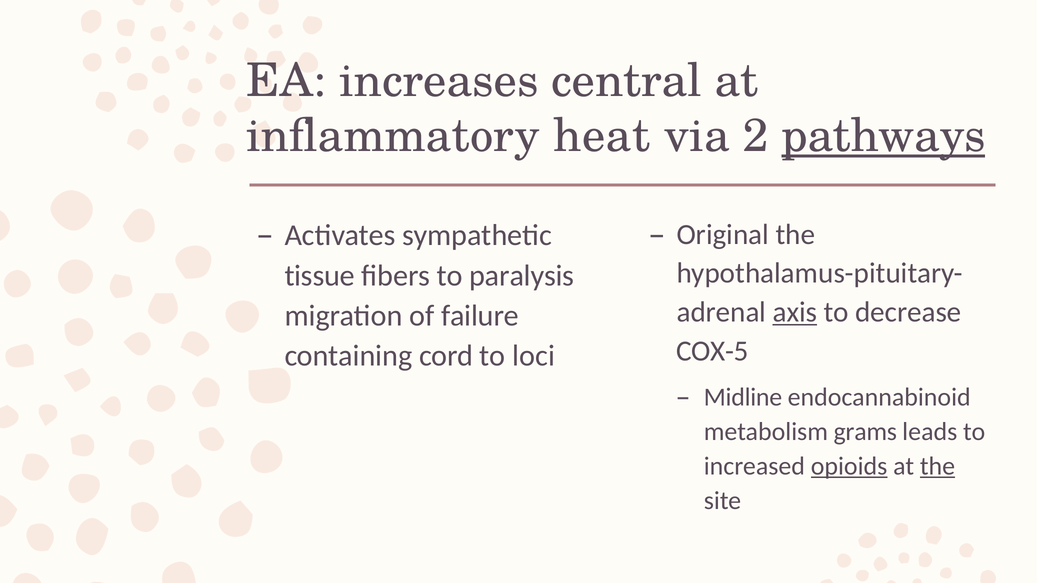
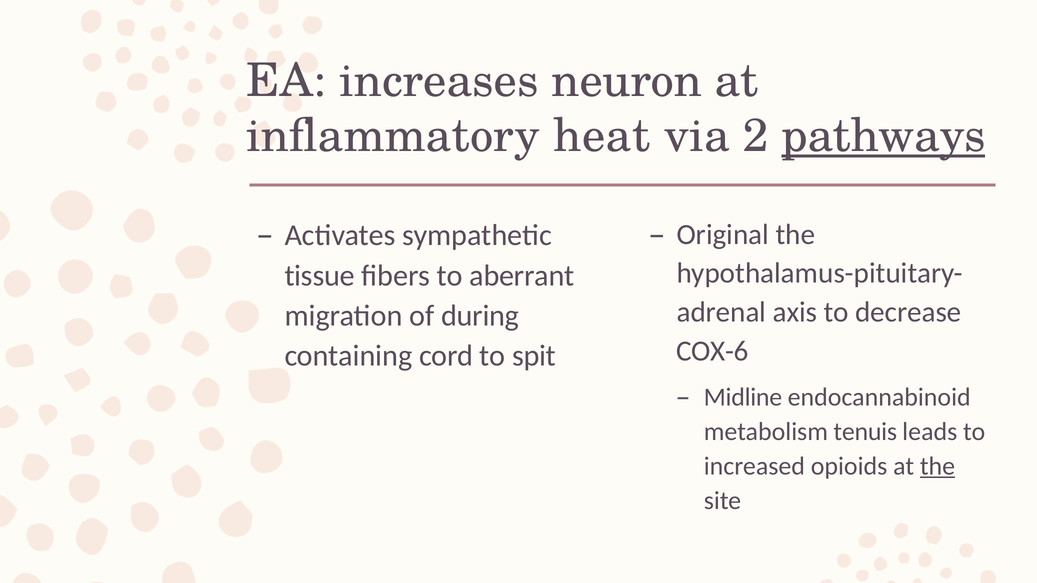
central: central -> neuron (627, 81)
paralysis: paralysis -> aberrant (522, 276)
axis underline: present -> none (795, 312)
failure: failure -> during (480, 316)
COX-5: COX-5 -> COX-6 (712, 351)
loci: loci -> spit (534, 356)
grams: grams -> tenuis (865, 432)
opioids underline: present -> none (849, 467)
